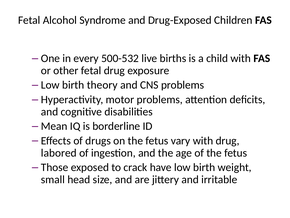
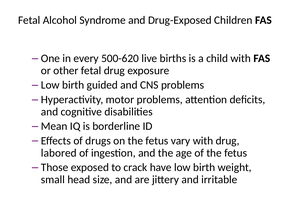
500-532: 500-532 -> 500-620 (120, 58)
theory: theory -> guided (102, 85)
